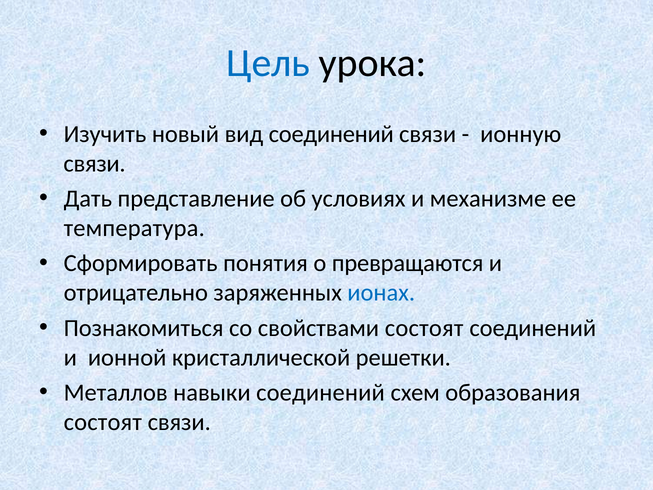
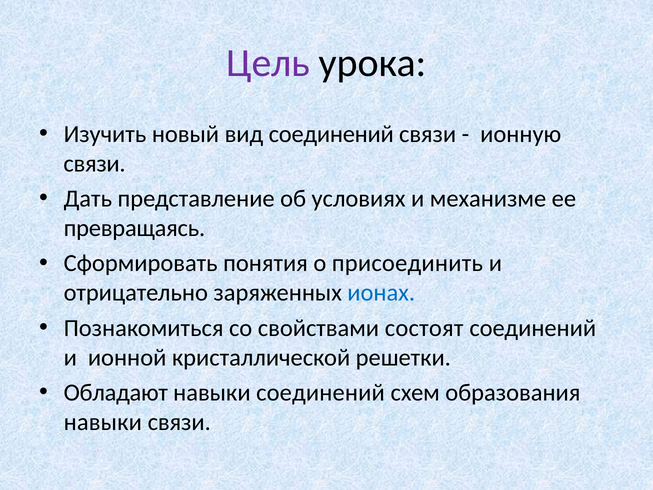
Цель colour: blue -> purple (268, 63)
температура: температура -> превращаясь (134, 228)
превращаются: превращаются -> присоединить (407, 263)
Металлов: Металлов -> Обладают (116, 392)
состоят: состоят -> навыки (103, 422)
